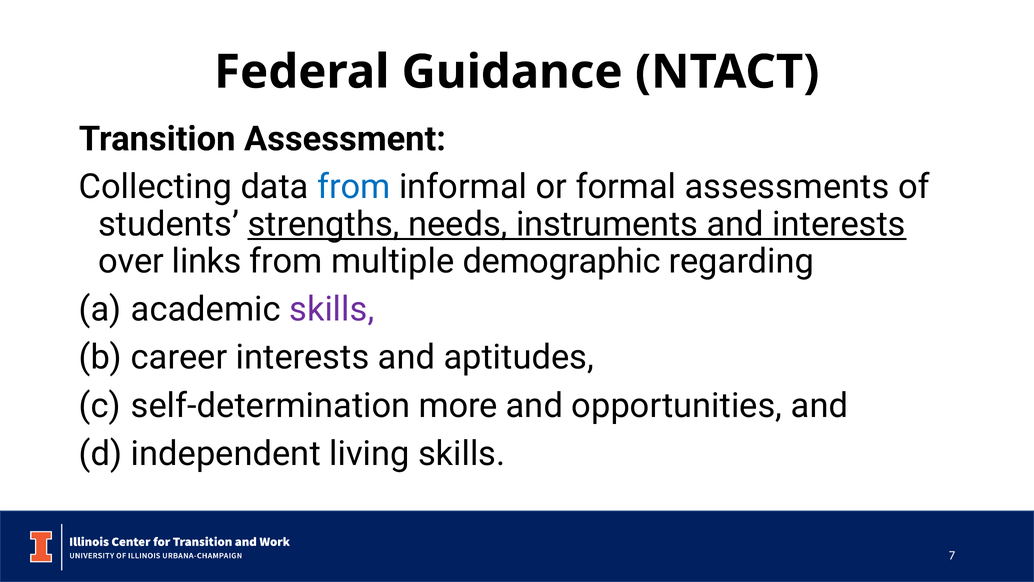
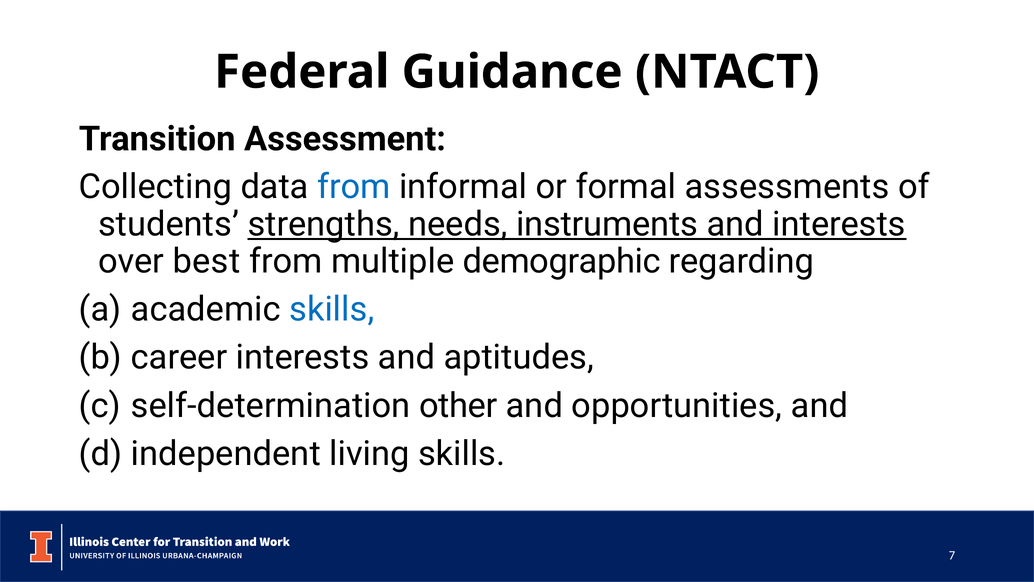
links: links -> best (206, 261)
skills colour: purple -> blue (332, 309)
more: more -> other (458, 405)
